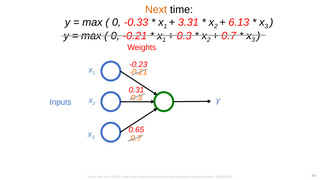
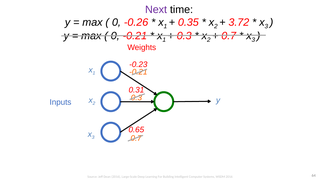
Next colour: orange -> purple (156, 9)
-0.33: -0.33 -> -0.26 (136, 22)
3.31: 3.31 -> 0.35 (188, 22)
6.13: 6.13 -> 3.72 (239, 22)
